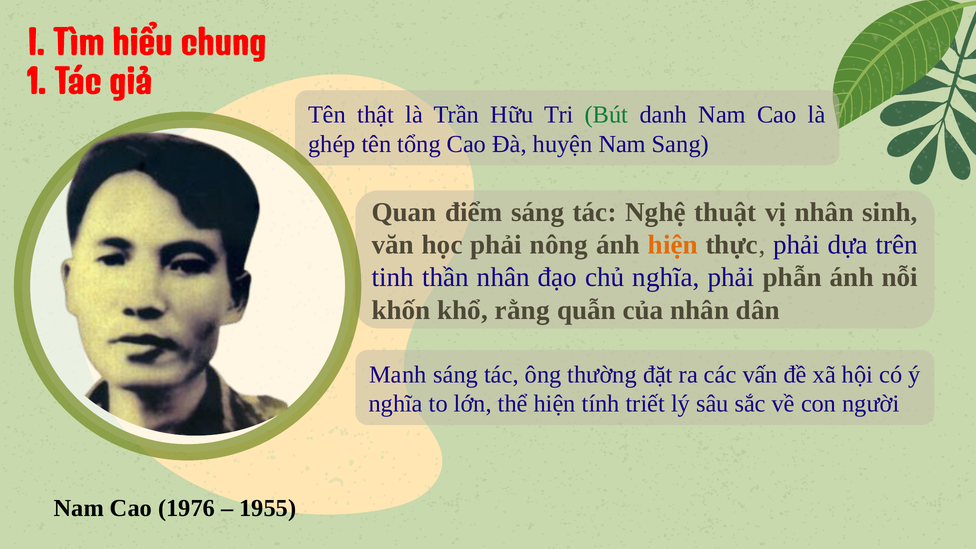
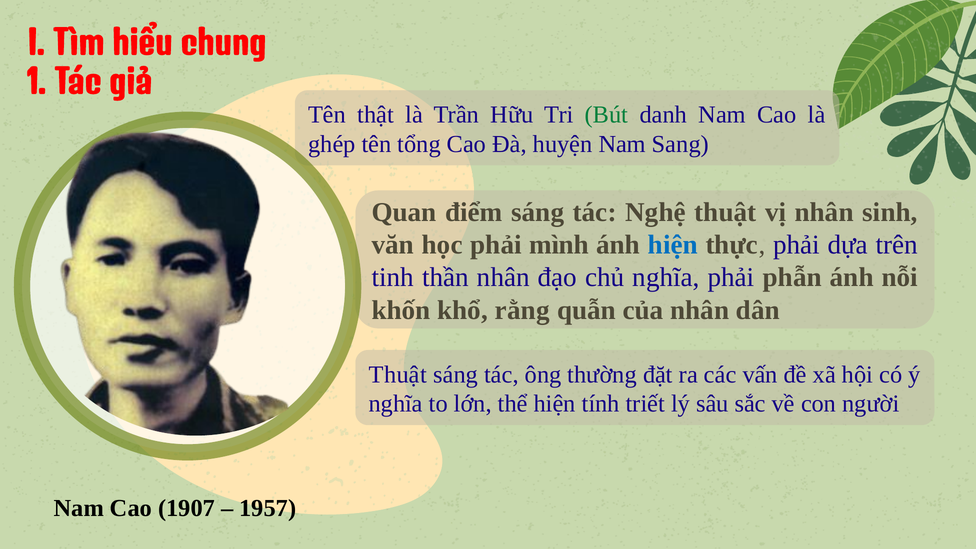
nông: nông -> mình (559, 245)
hiện colour: orange -> blue (673, 245)
Manh: Manh -> Thuật (398, 375)
1976: 1976 -> 1907 (186, 508)
1955: 1955 -> 1957 (268, 508)
